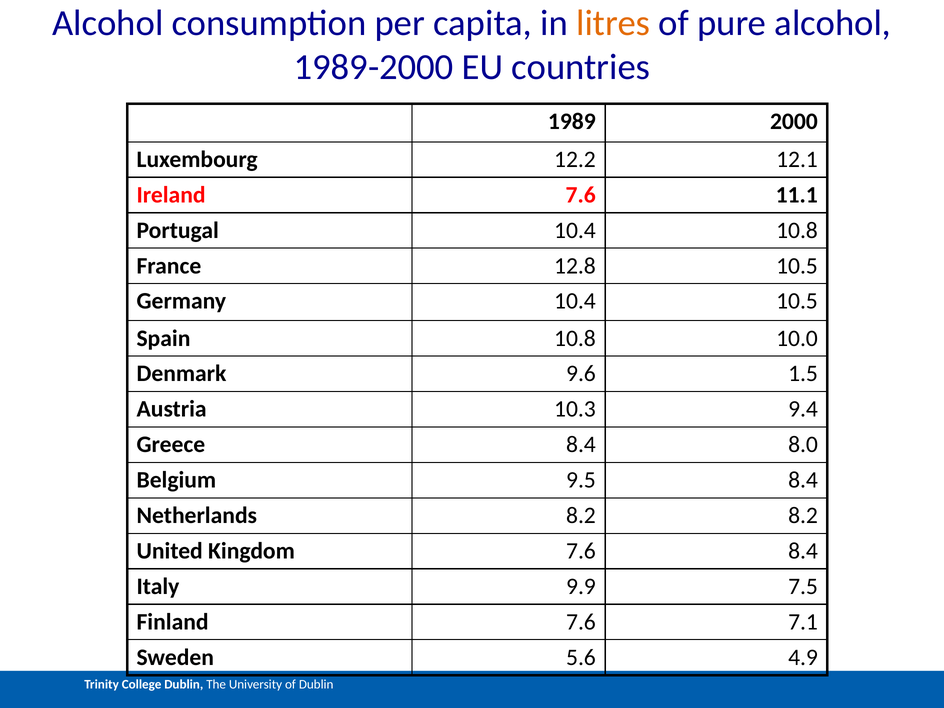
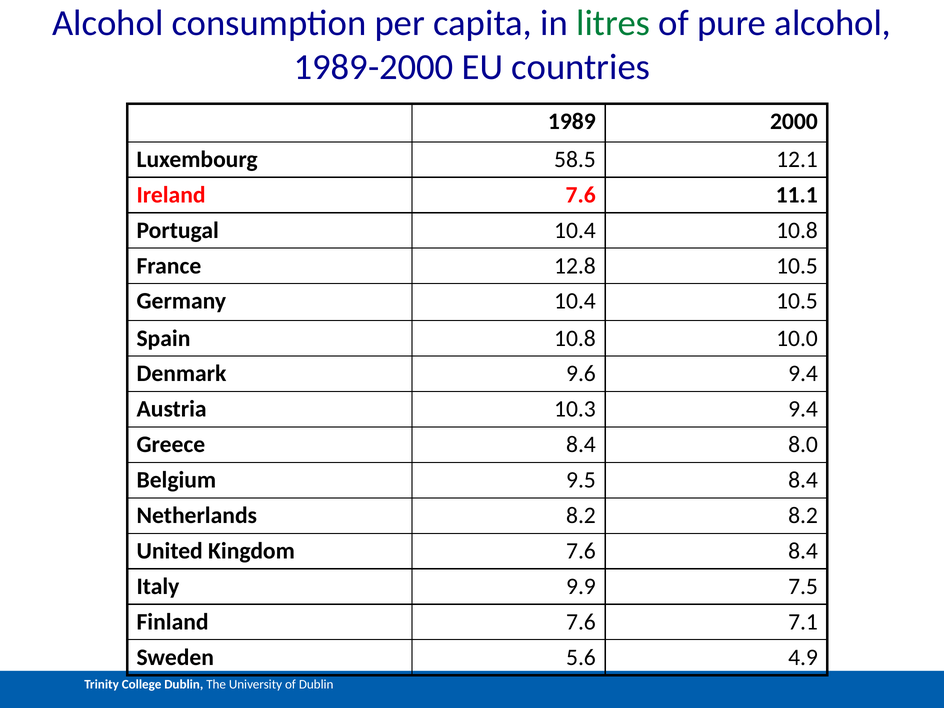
litres colour: orange -> green (613, 23)
12.2: 12.2 -> 58.5 (575, 160)
9.6 1.5: 1.5 -> 9.4 (803, 374)
